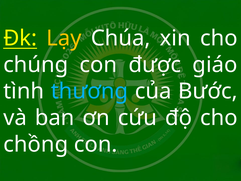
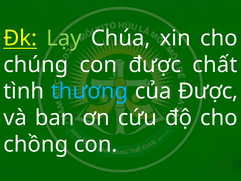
Lạy colour: yellow -> light green (64, 38)
giáo: giáo -> chất (215, 65)
của Bước: Bước -> Được (208, 91)
